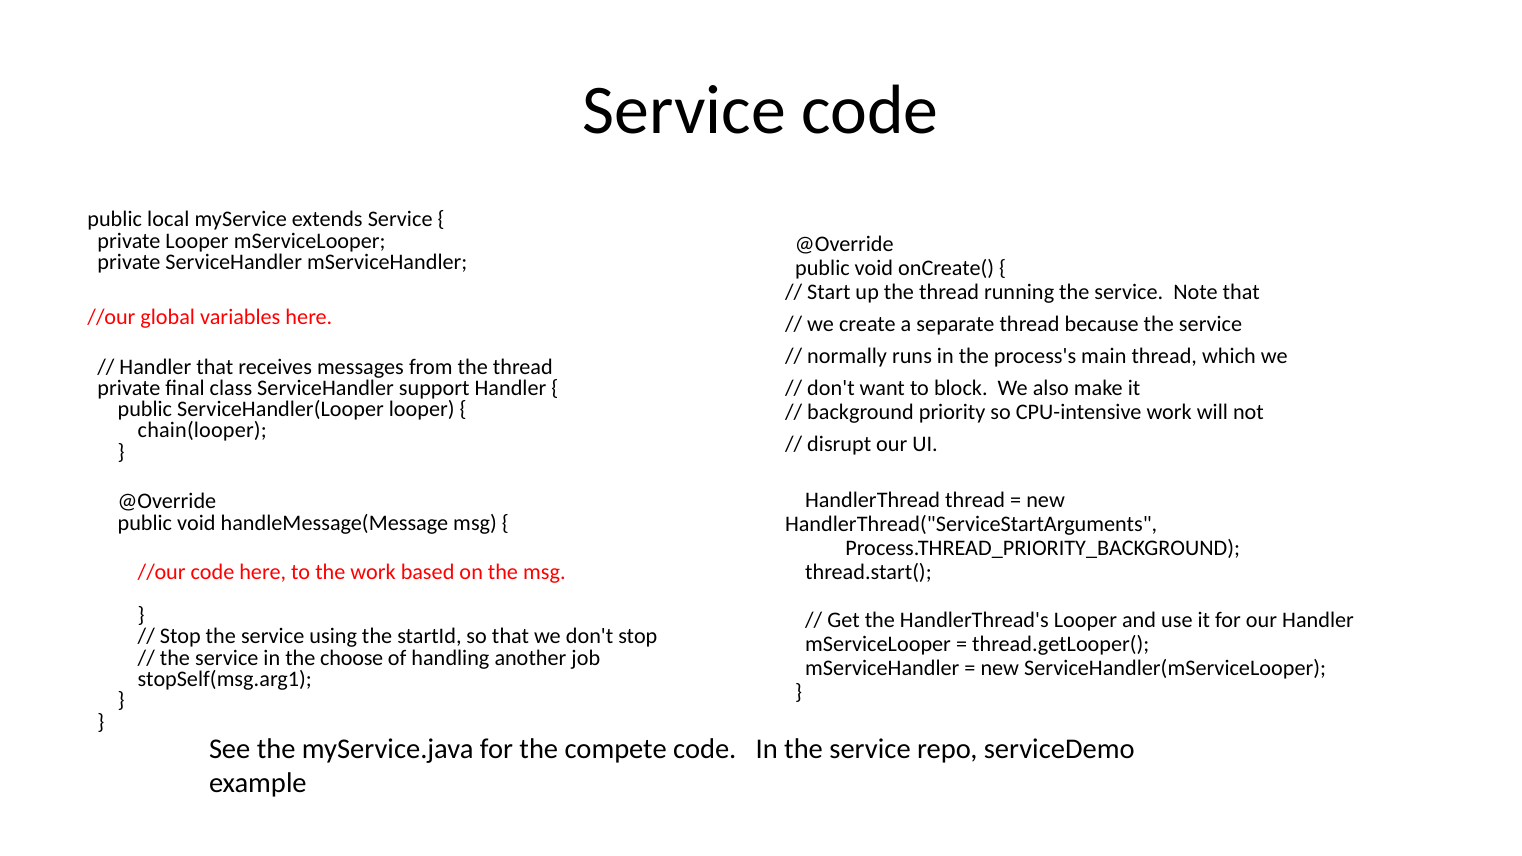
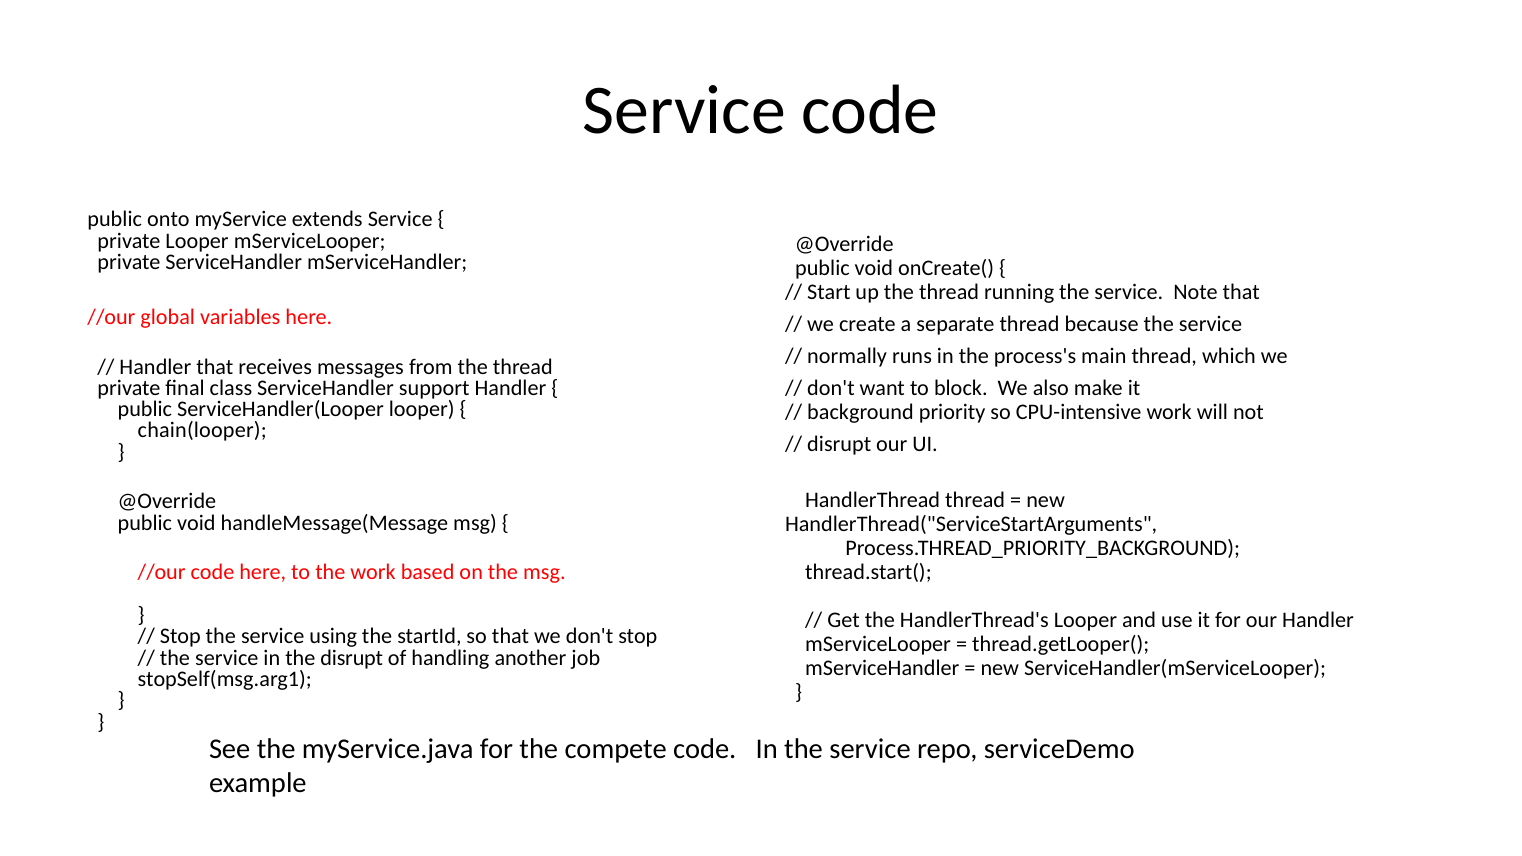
local: local -> onto (168, 219)
the choose: choose -> disrupt (352, 658)
